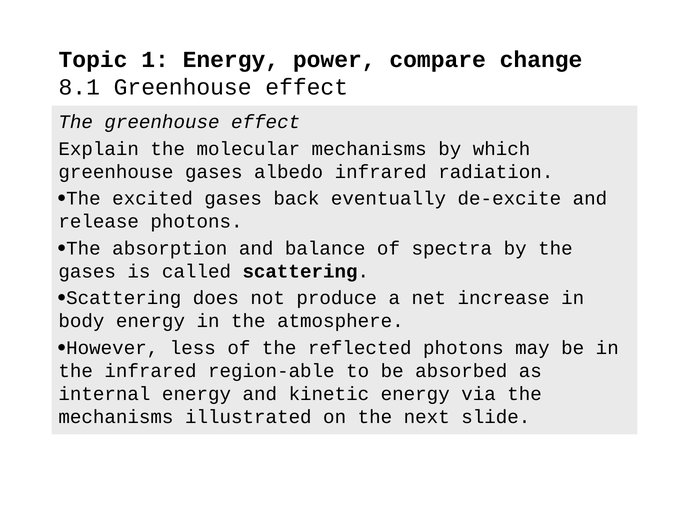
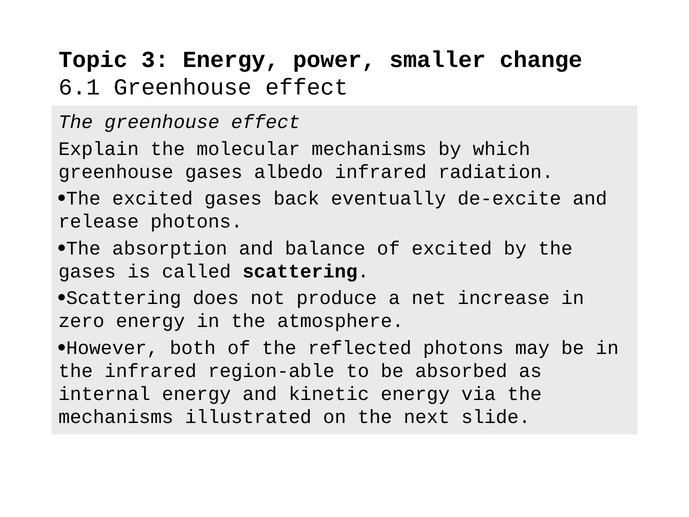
1: 1 -> 3 (155, 59)
compare: compare -> smaller (438, 59)
8.1: 8.1 -> 6.1 (79, 87)
of spectra: spectra -> excited (452, 248)
body: body -> zero (81, 321)
less: less -> both (193, 348)
